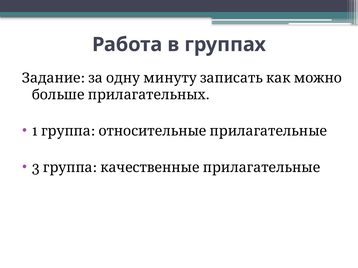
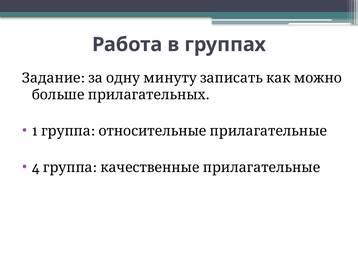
3: 3 -> 4 (36, 168)
